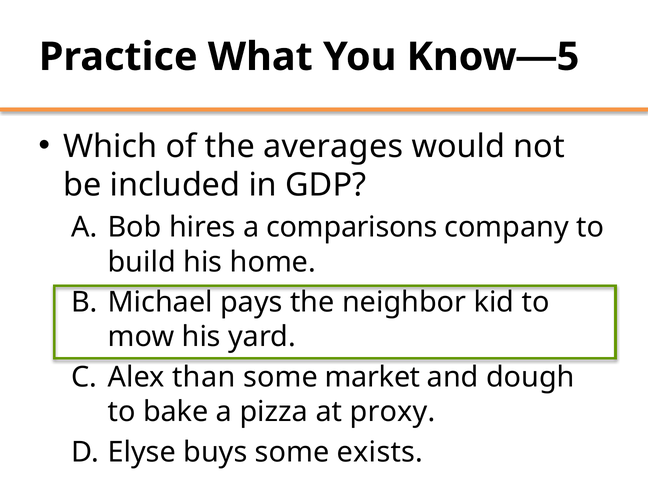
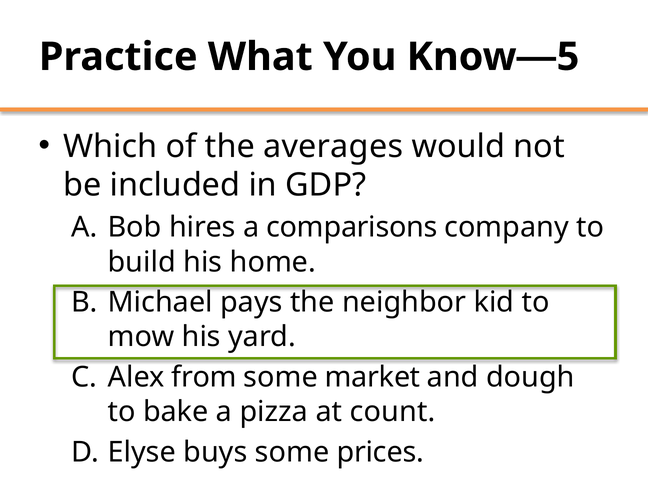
than: than -> from (204, 377)
proxy: proxy -> count (393, 412)
exists: exists -> prices (380, 452)
